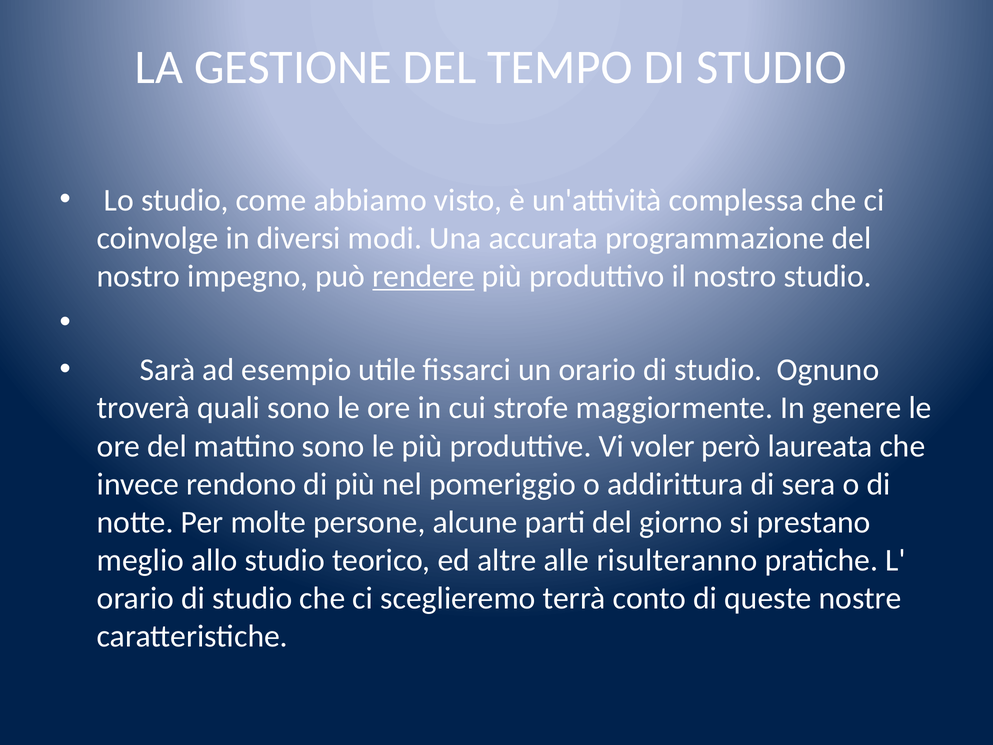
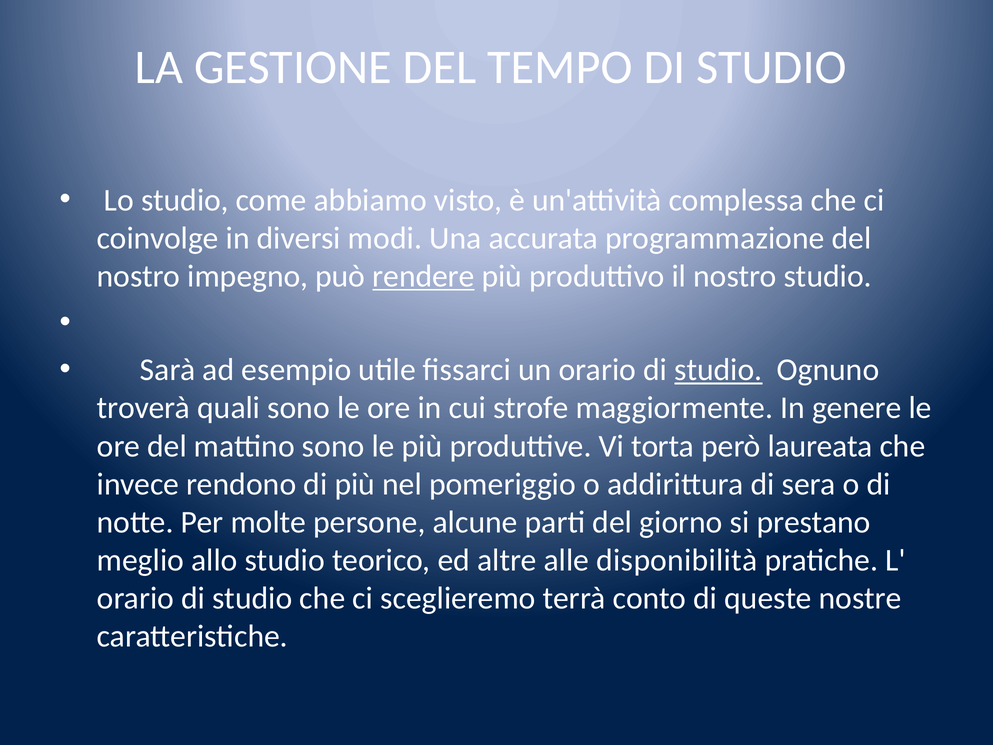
studio underline: none -> present (718, 370)
voler: voler -> torta (663, 446)
risulteranno: risulteranno -> disponibilità (677, 560)
